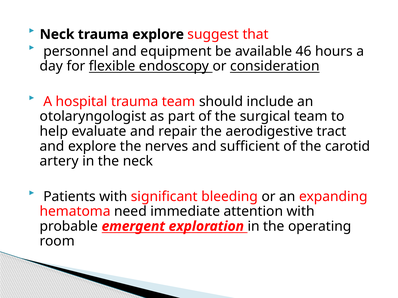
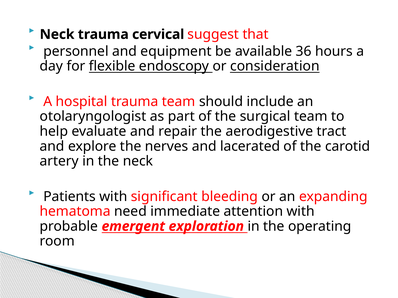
trauma explore: explore -> cervical (158, 34)
46: 46 -> 36 (304, 51)
sufficient: sufficient -> lacerated (250, 146)
